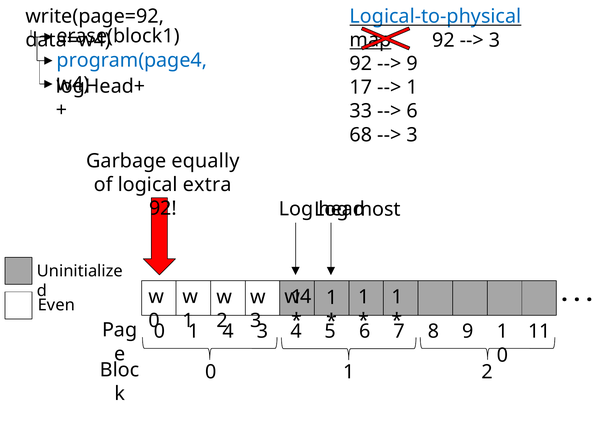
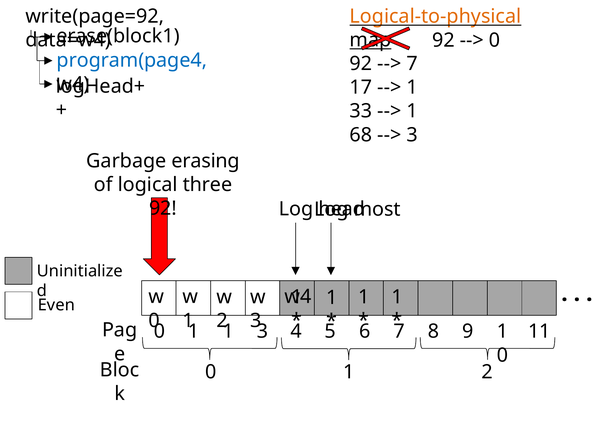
Logical-to-physical colour: blue -> orange (435, 16)
3: 3 -> 0 (495, 40)
9: 9 -> 7 (412, 64)
6: 6 -> 1 (412, 111)
equally: equally -> erasing (206, 161)
extra: extra -> three (207, 185)
1 4: 4 -> 1 (228, 331)
